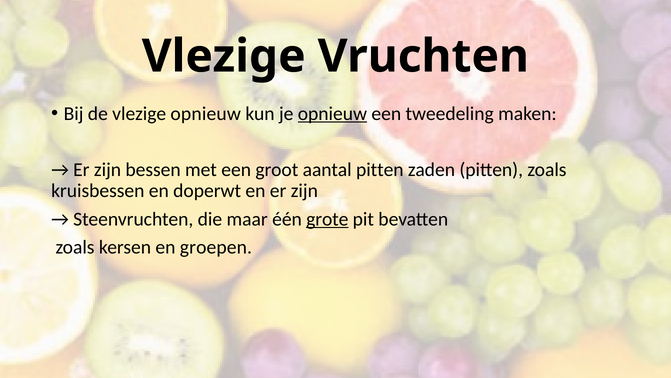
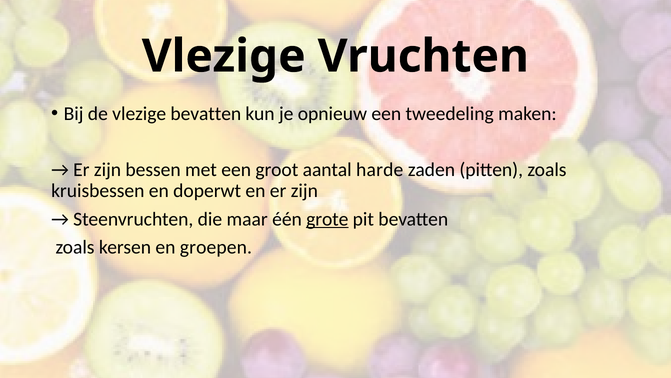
vlezige opnieuw: opnieuw -> bevatten (206, 113)
opnieuw underline: present -> none (332, 113)
aantal pitten: pitten -> harde (380, 170)
